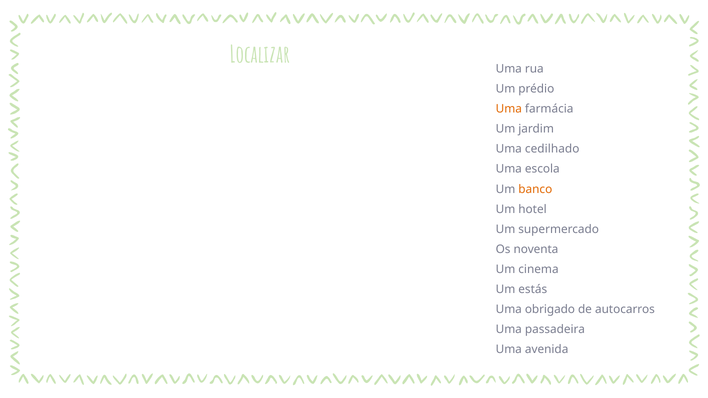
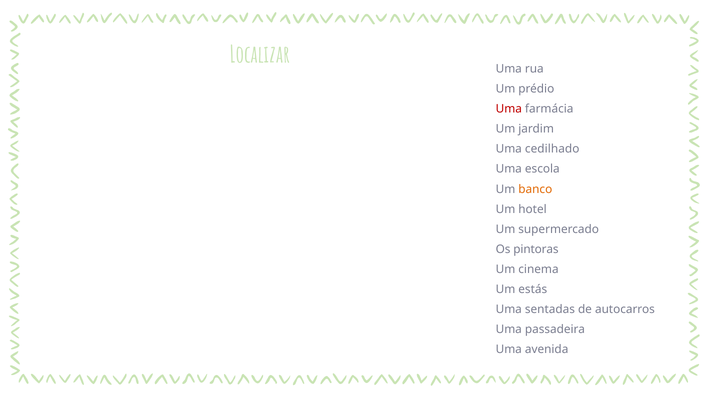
Uma colour: orange -> red (509, 109)
noventa: noventa -> pintoras (536, 249)
obrigado: obrigado -> sentadas (550, 310)
